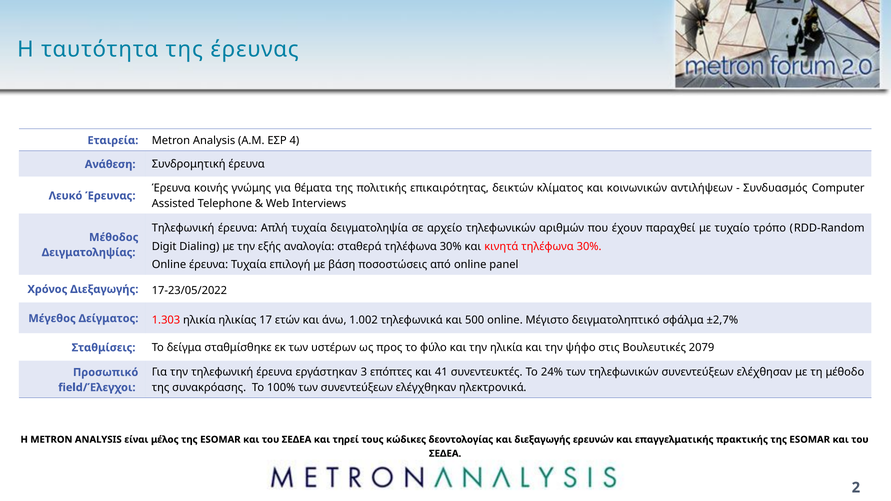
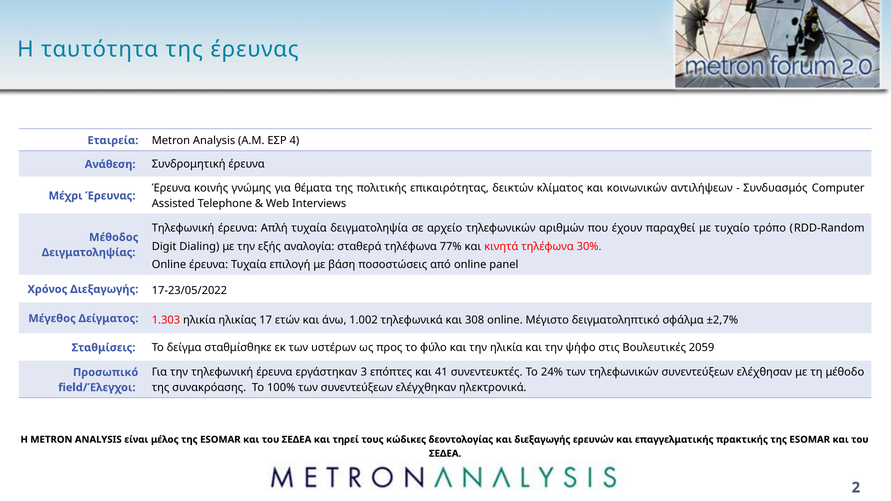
Λευκό: Λευκό -> Μέχρι (66, 196)
σταθερά τηλέφωνα 30%: 30% -> 77% (451, 246)
500: 500 -> 308 (475, 320)
2079: 2079 -> 2059 (702, 348)
